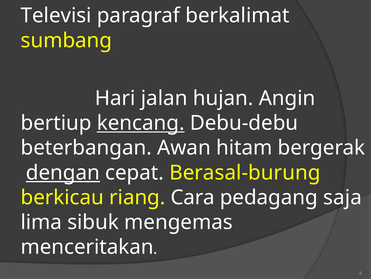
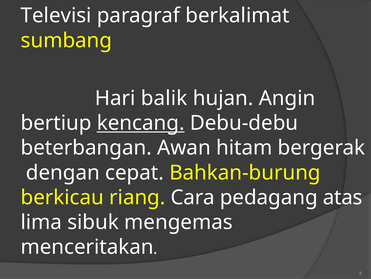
jalan: jalan -> balik (164, 98)
dengan underline: present -> none (63, 172)
Berasal-burung: Berasal-burung -> Bahkan-burung (245, 172)
saja: saja -> atas (343, 197)
